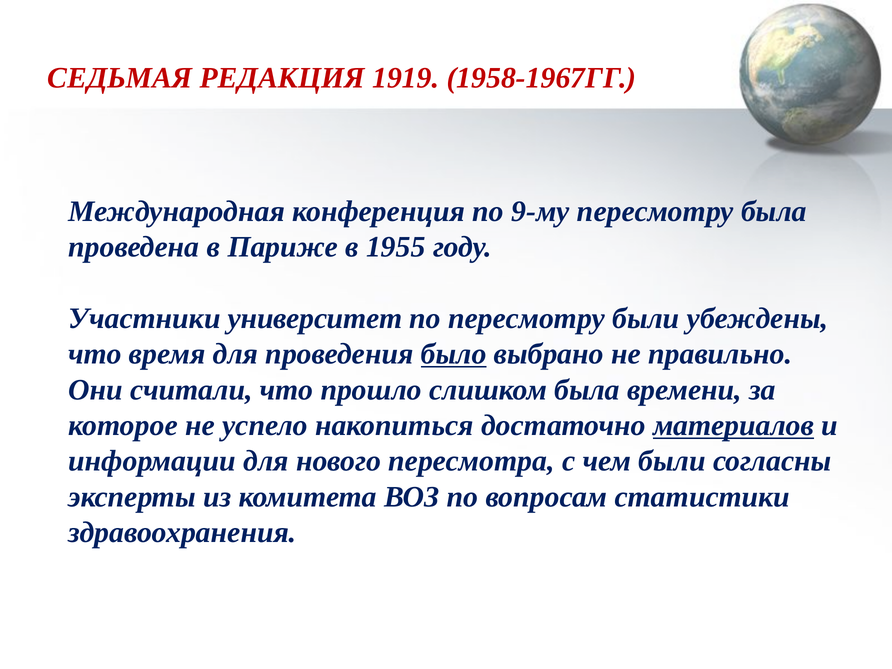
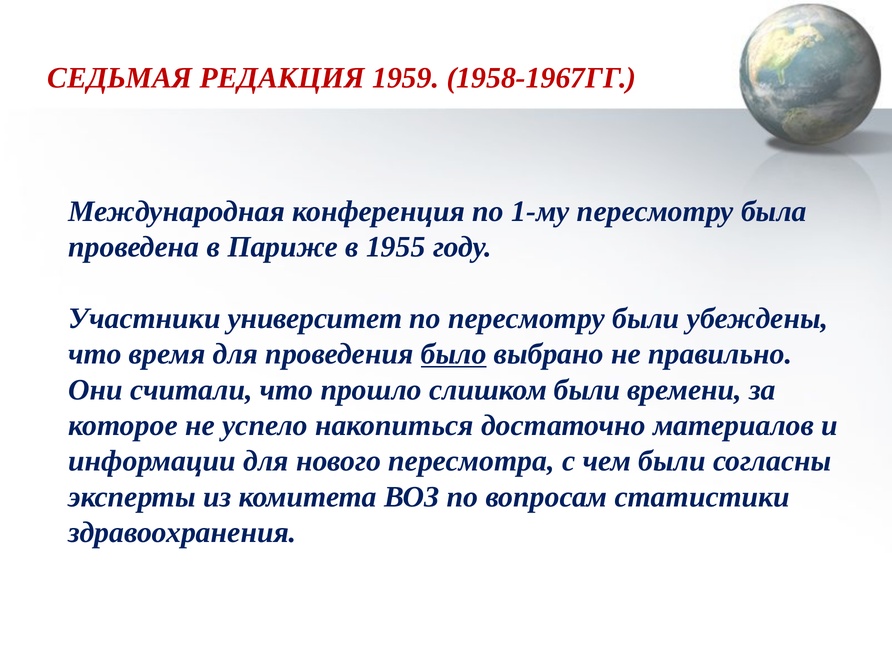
1919: 1919 -> 1959 (406, 78)
9-му: 9-му -> 1-му (540, 211)
слишком была: была -> были (587, 390)
материалов underline: present -> none (733, 425)
